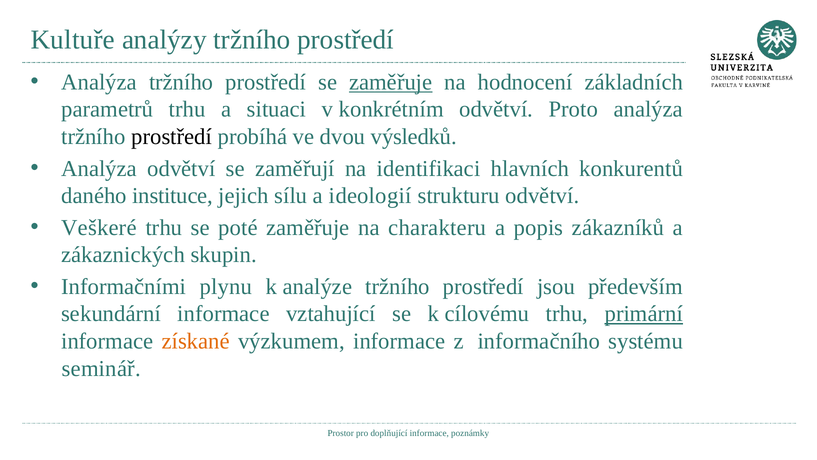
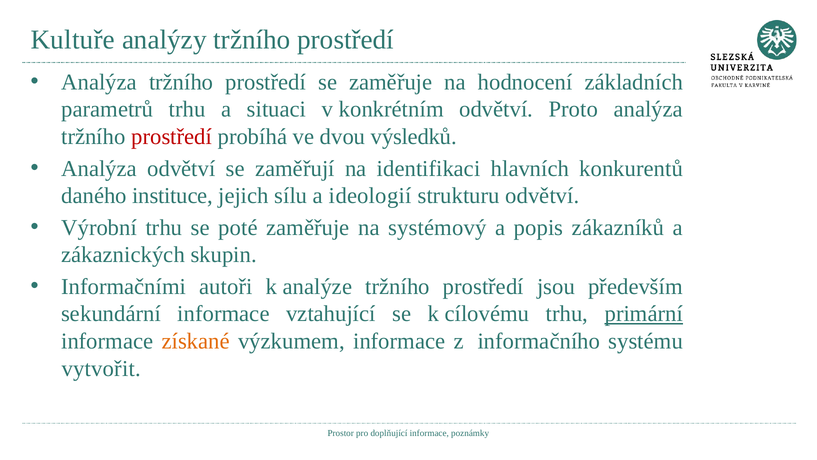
zaměřuje underline: present -> none (391, 82)
prostředí colour: black -> red (172, 137)
Veškeré: Veškeré -> Výrobní (99, 227)
charakteru: charakteru -> systémový (437, 227)
plynu: plynu -> autoři (226, 286)
seminář: seminář -> vytvořit (101, 368)
